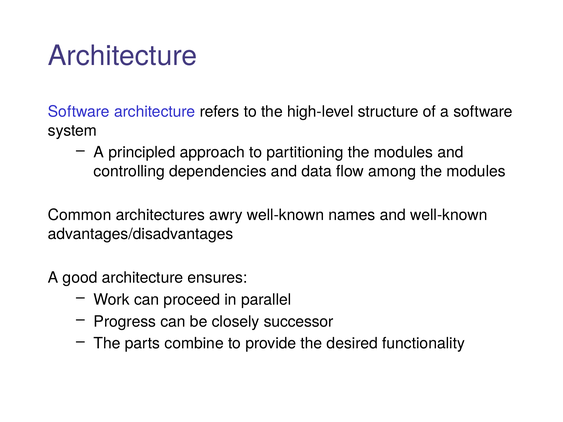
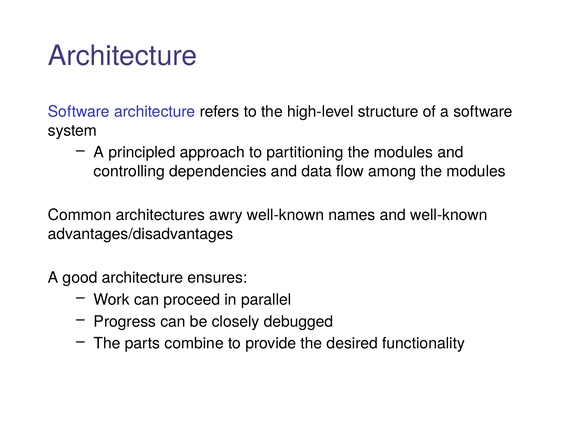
successor: successor -> debugged (299, 322)
